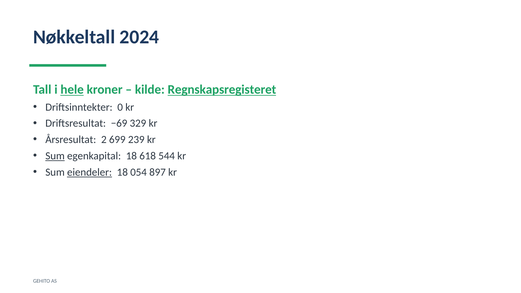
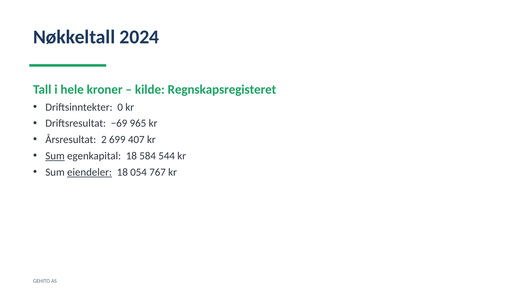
hele underline: present -> none (72, 90)
Regnskapsregisteret underline: present -> none (222, 90)
329: 329 -> 965 (138, 123)
239: 239 -> 407 (136, 140)
618: 618 -> 584 (148, 156)
897: 897 -> 767 (158, 172)
